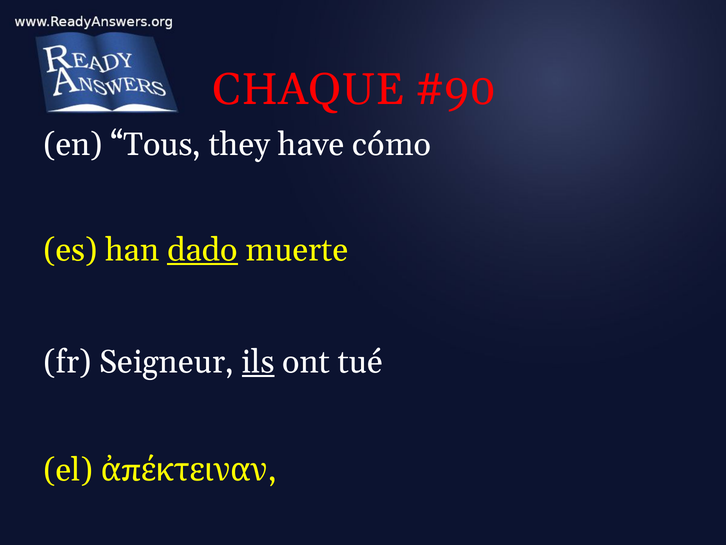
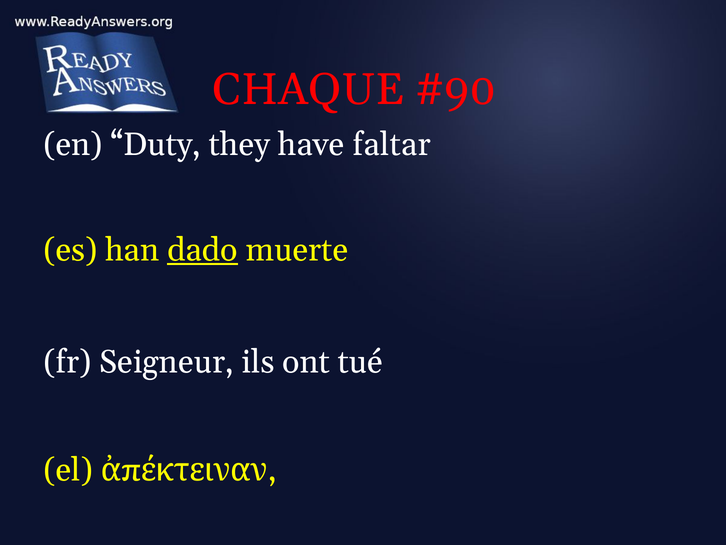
Tous: Tous -> Duty (156, 145)
cómo: cómo -> faltar (392, 145)
ils underline: present -> none (258, 362)
